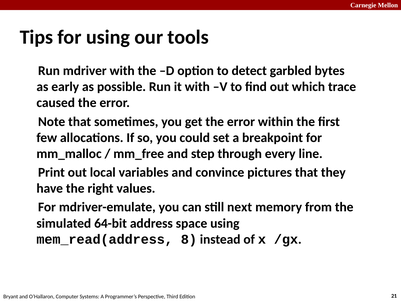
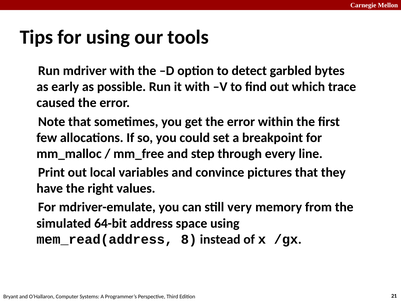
next: next -> very (240, 207)
